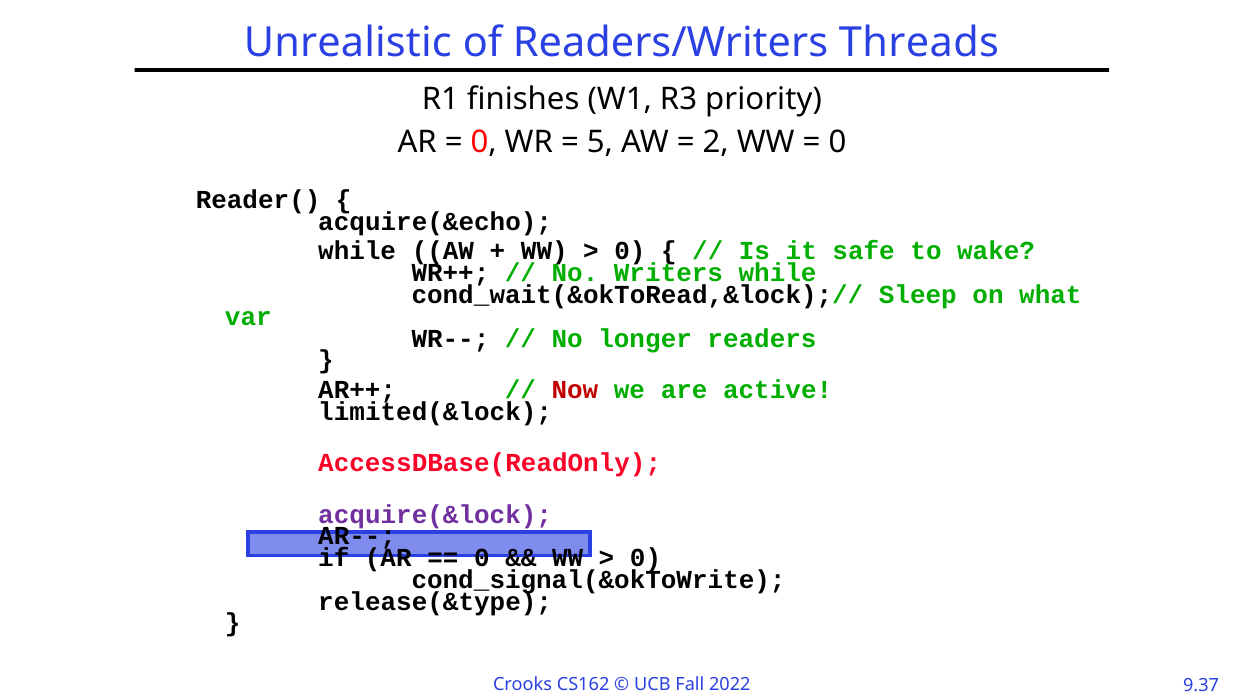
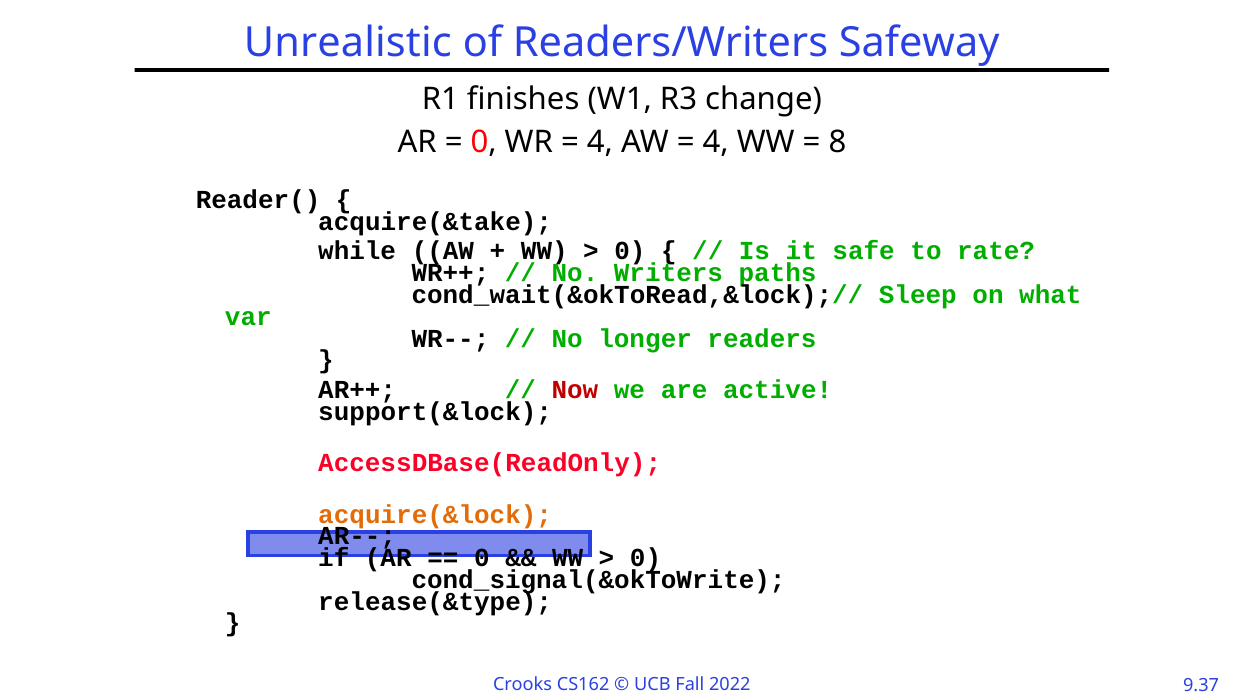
Threads: Threads -> Safeway (919, 42)
priority: priority -> change (764, 99)
5: 5 -> 4 (600, 142)
2: 2 -> 4 (716, 142)
0: 0 -> 8 (838, 142)
acquire(&echo: acquire(&echo -> acquire(&take (435, 222)
wake: wake -> rate (996, 251)
Writers while: while -> paths (778, 273)
limited(&lock: limited(&lock -> support(&lock (435, 412)
acquire(&lock colour: purple -> orange (435, 514)
